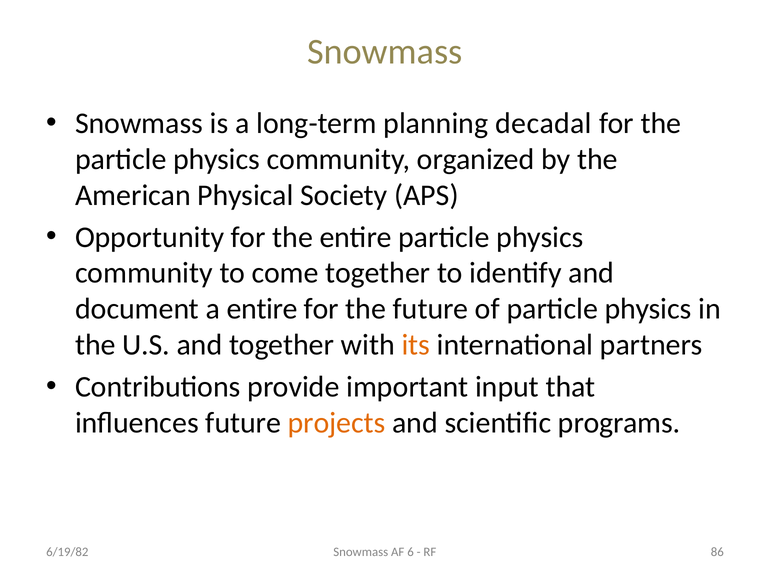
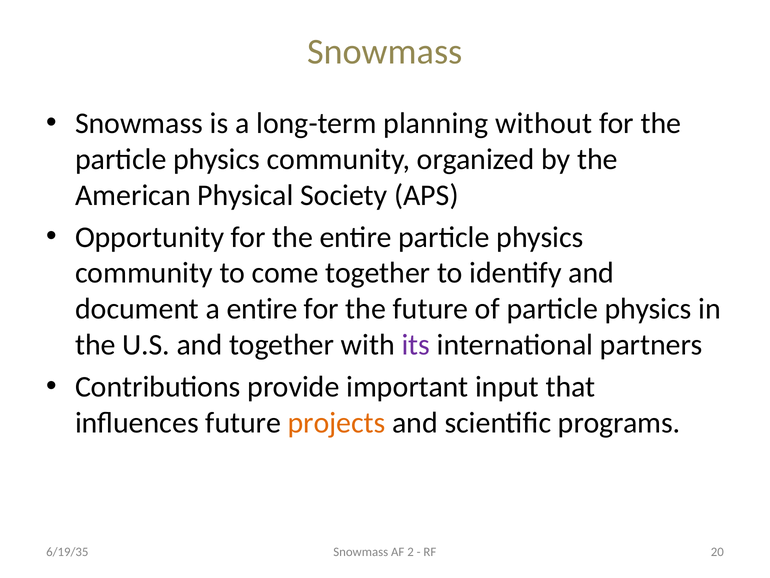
decadal: decadal -> without (544, 123)
its colour: orange -> purple (416, 345)
6/19/82: 6/19/82 -> 6/19/35 (67, 552)
6: 6 -> 2 (411, 552)
86: 86 -> 20 (717, 551)
